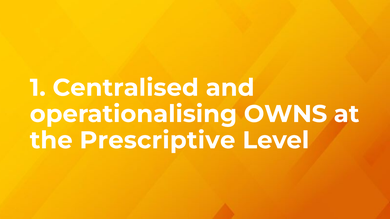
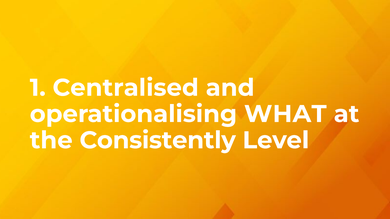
OWNS: OWNS -> WHAT (285, 114)
Prescriptive: Prescriptive -> Consistently (158, 141)
